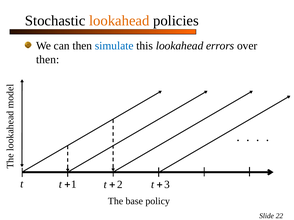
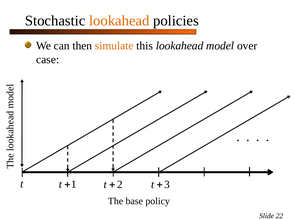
simulate colour: blue -> orange (114, 46)
errors: errors -> model (220, 46)
then: then -> case (48, 60)
